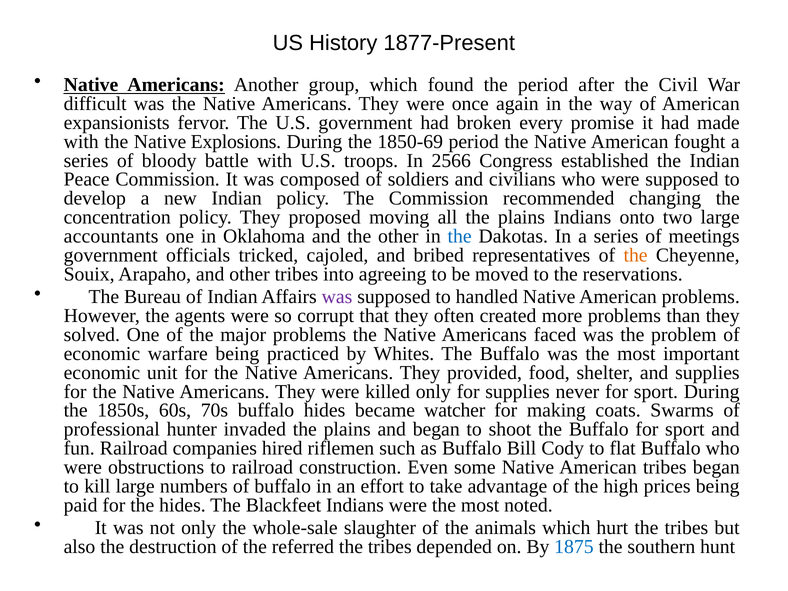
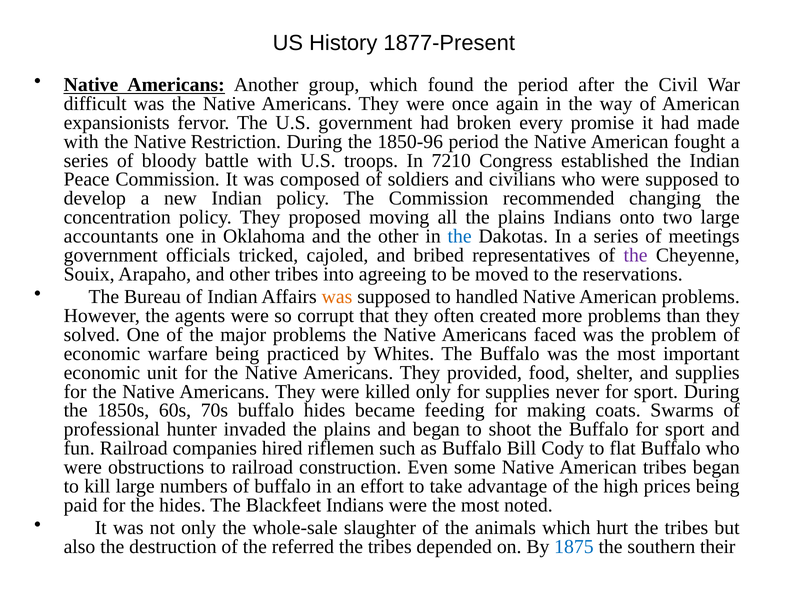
Explosions: Explosions -> Restriction (236, 142)
1850-69: 1850-69 -> 1850-96 (410, 142)
2566: 2566 -> 7210 (451, 160)
the colour: orange -> purple (636, 255)
was colour: purple -> orange (337, 297)
watcher: watcher -> feeding (455, 410)
hunt: hunt -> their (718, 547)
